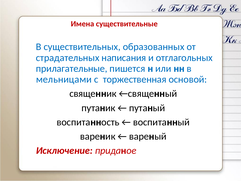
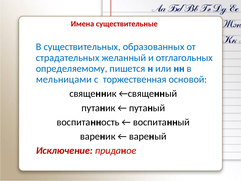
написания: написания -> желанный (124, 58)
прилагательные: прилагательные -> определяемому (72, 69)
